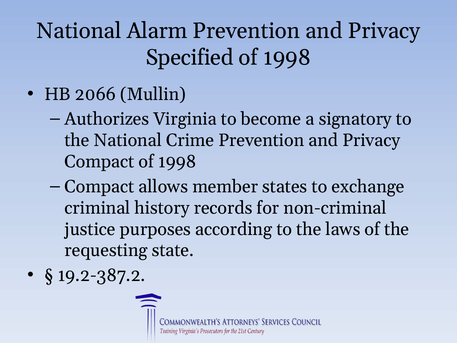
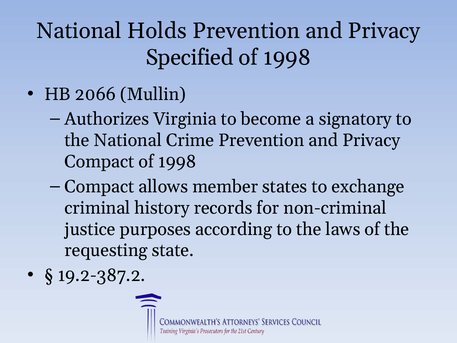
Alarm: Alarm -> Holds (157, 31)
